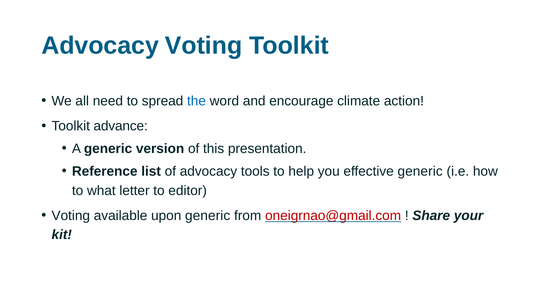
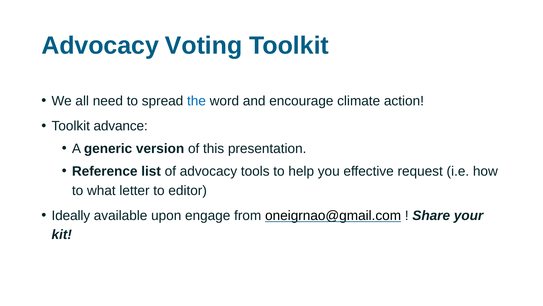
effective generic: generic -> request (420, 171)
Voting: Voting -> Ideally (71, 215)
upon generic: generic -> engage (208, 215)
oneigrnao@gmail.com colour: red -> black (333, 215)
